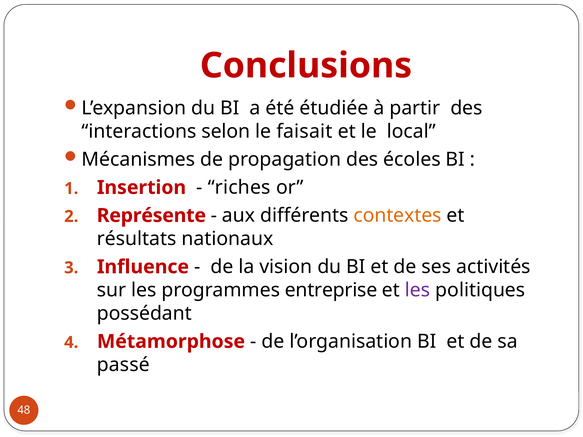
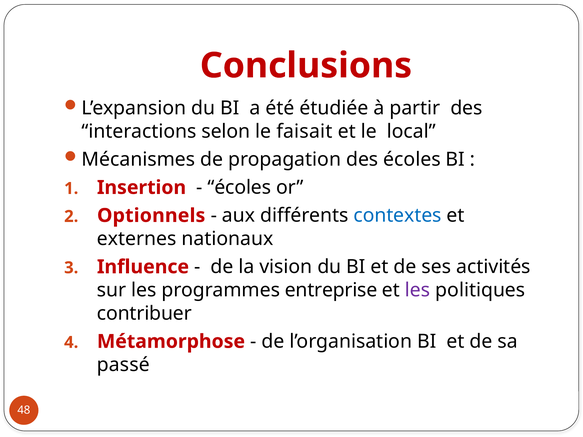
riches: riches -> écoles (239, 188)
Représente: Représente -> Optionnels (151, 216)
contextes colour: orange -> blue (398, 216)
résultats: résultats -> externes (137, 239)
possédant: possédant -> contribuer (144, 314)
